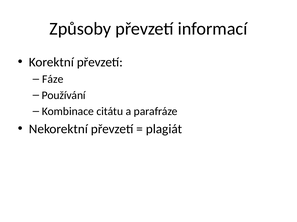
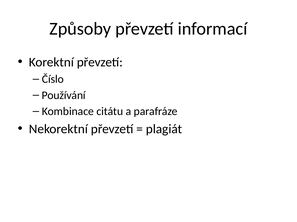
Fáze: Fáze -> Číslo (53, 79)
